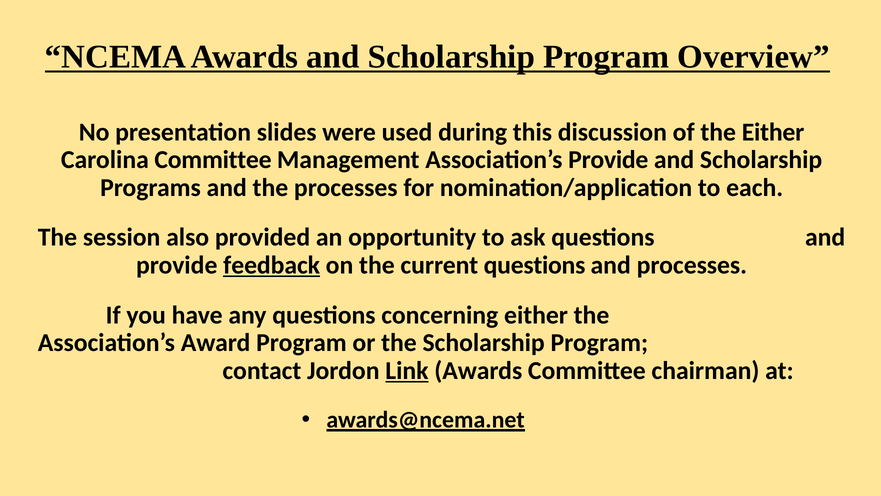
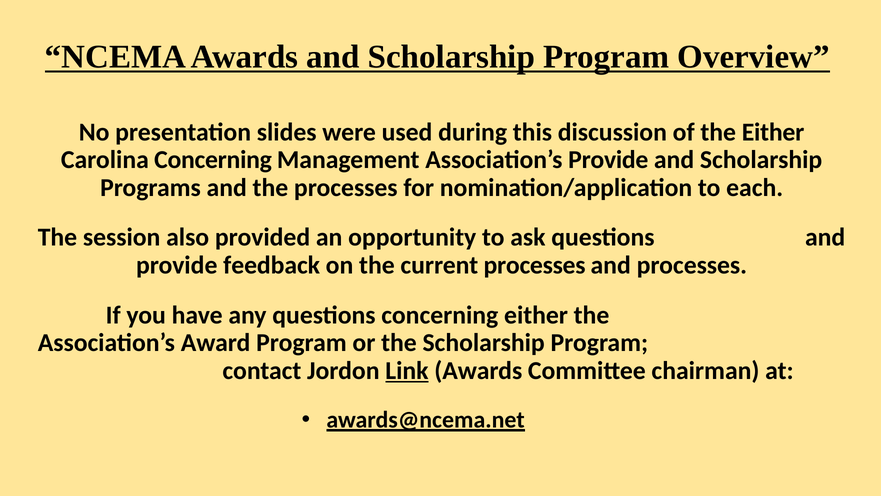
Carolina Committee: Committee -> Concerning (213, 160)
feedback underline: present -> none (272, 265)
current questions: questions -> processes (535, 265)
